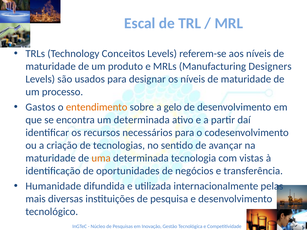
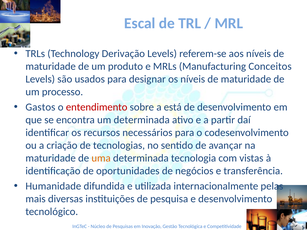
Conceitos: Conceitos -> Derivação (123, 54)
Designers: Designers -> Conceitos (270, 66)
entendimento colour: orange -> red (97, 107)
gelo: gelo -> está (173, 107)
